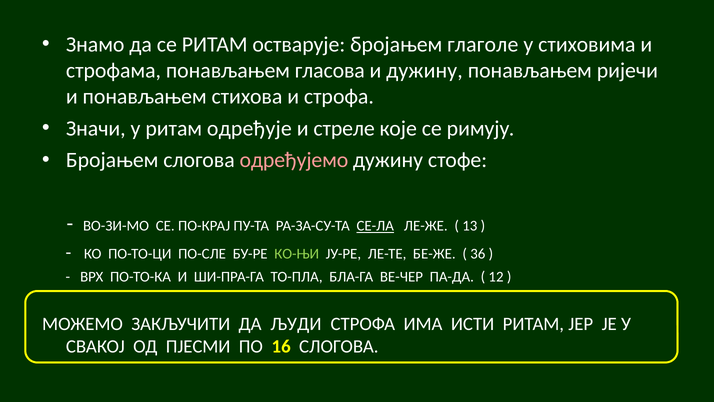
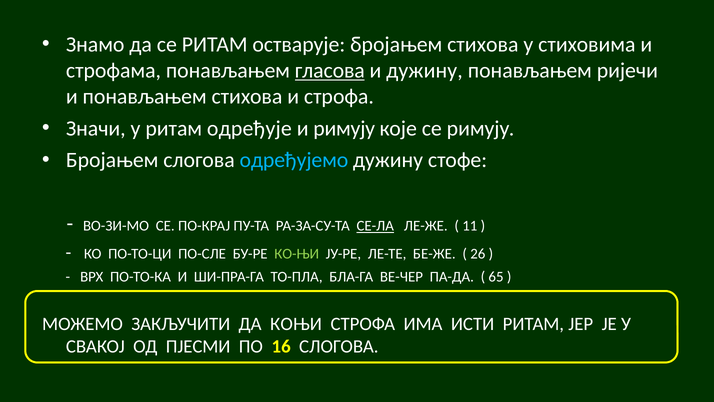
бројањем глаголе: глаголе -> стихова (483, 44)
гласова underline: none -> present (330, 70)
и стреле: стреле -> римују (344, 128)
одређујемо colour: pink -> light blue (294, 160)
13: 13 -> 11 (470, 226)
36: 36 -> 26 (478, 254)
12: 12 -> 65 (496, 276)
ЉУДИ: ЉУДИ -> КОЊИ (296, 323)
